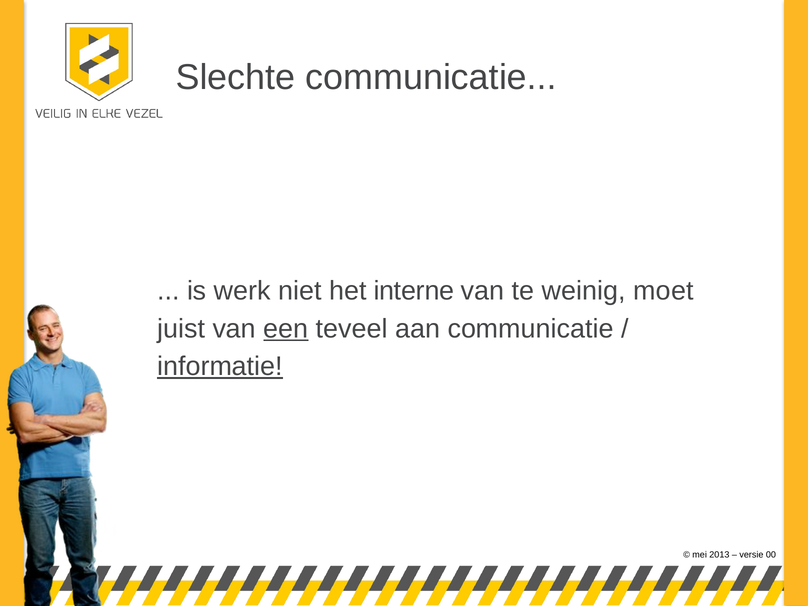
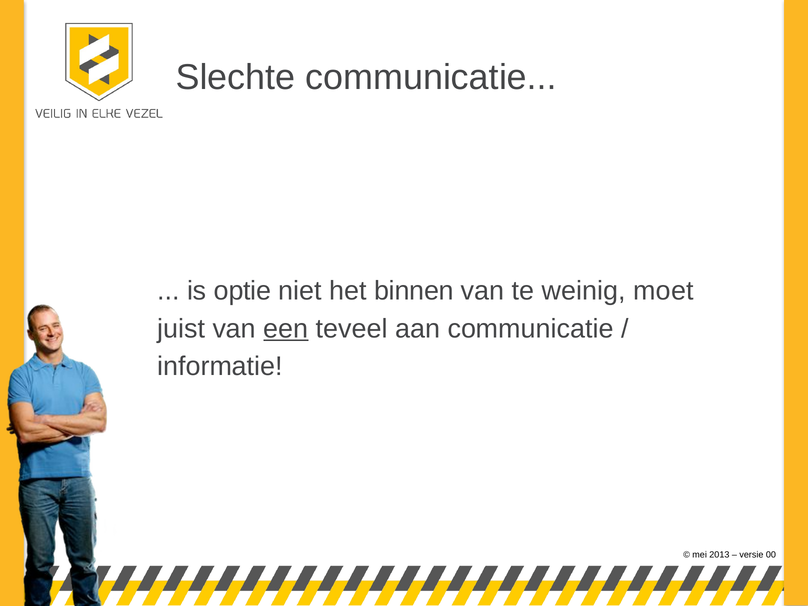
werk: werk -> optie (243, 291)
interne: interne -> binnen (414, 291)
informatie underline: present -> none (220, 366)
